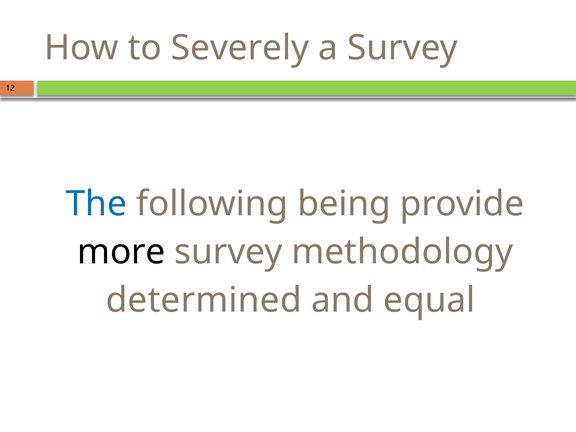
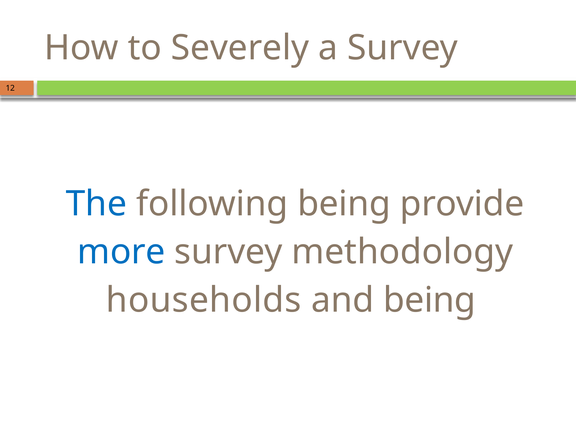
more colour: black -> blue (121, 252)
determined: determined -> households (204, 300)
and equal: equal -> being (430, 300)
